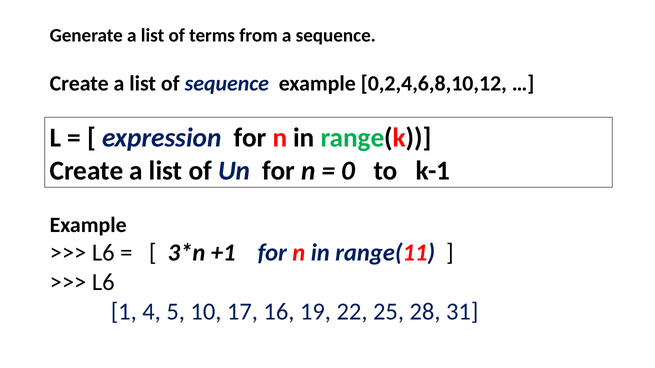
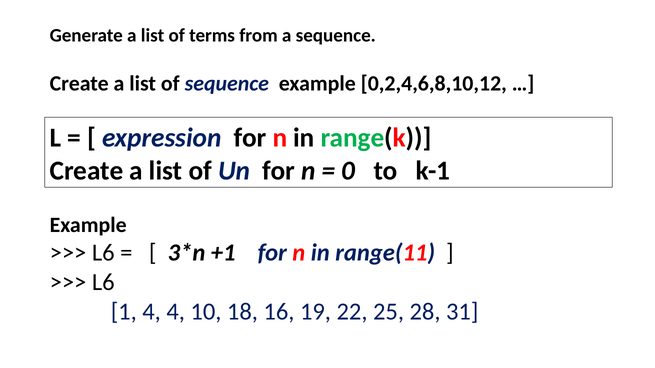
4 5: 5 -> 4 (176, 312)
17: 17 -> 18 (242, 312)
